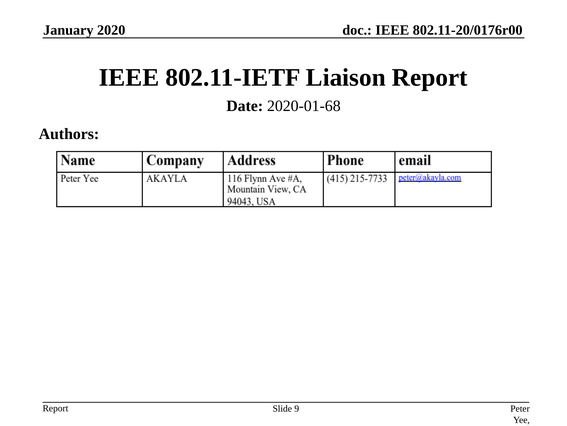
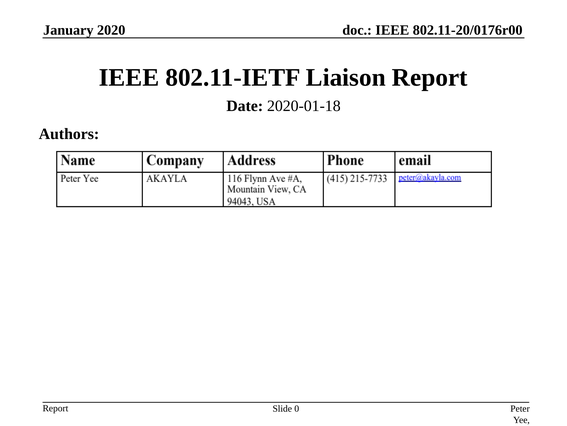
2020-01-68: 2020-01-68 -> 2020-01-18 (304, 106)
9: 9 -> 0 (297, 408)
